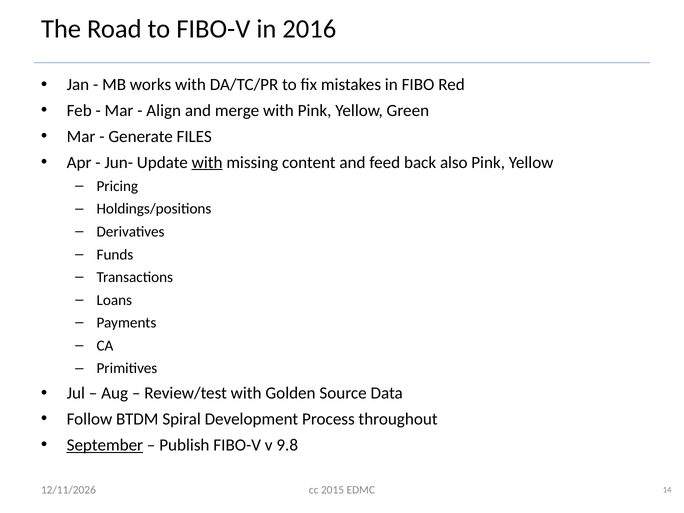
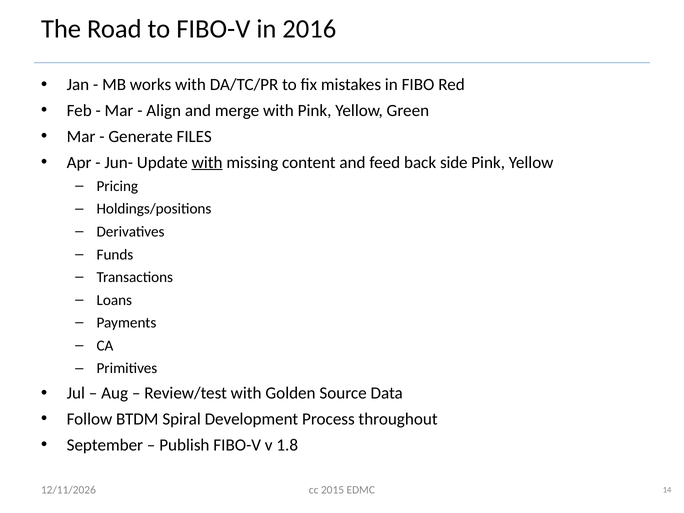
also: also -> side (454, 162)
September underline: present -> none (105, 445)
9.8: 9.8 -> 1.8 (287, 445)
